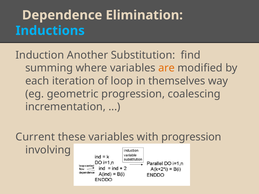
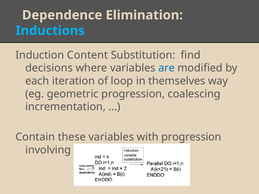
Another: Another -> Content (87, 55)
summing: summing -> decisions (49, 68)
are colour: orange -> blue (166, 68)
Current: Current -> Contain (35, 137)
